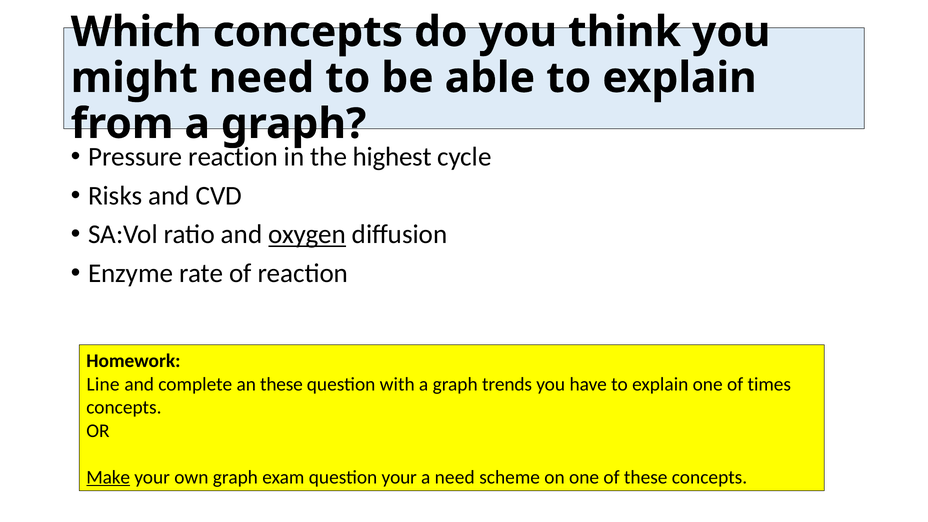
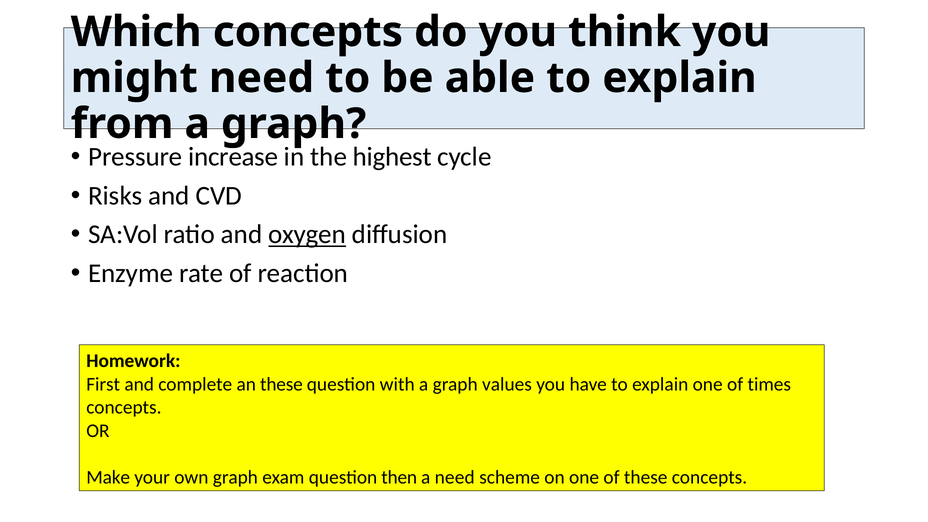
reaction: reaction -> increase (233, 157)
Line: Line -> First (103, 384)
trends: trends -> values (507, 384)
Make underline: present -> none (108, 477)
question your: your -> then (399, 477)
